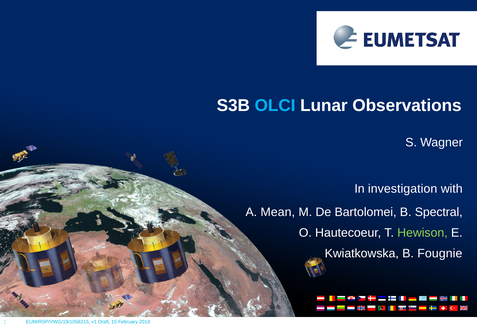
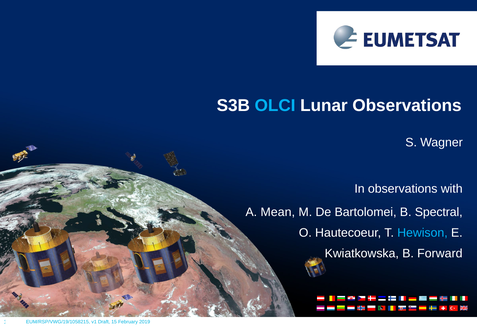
In investigation: investigation -> observations (403, 189)
Hewison colour: light green -> light blue (422, 233)
Fougnie: Fougnie -> Forward (440, 254)
